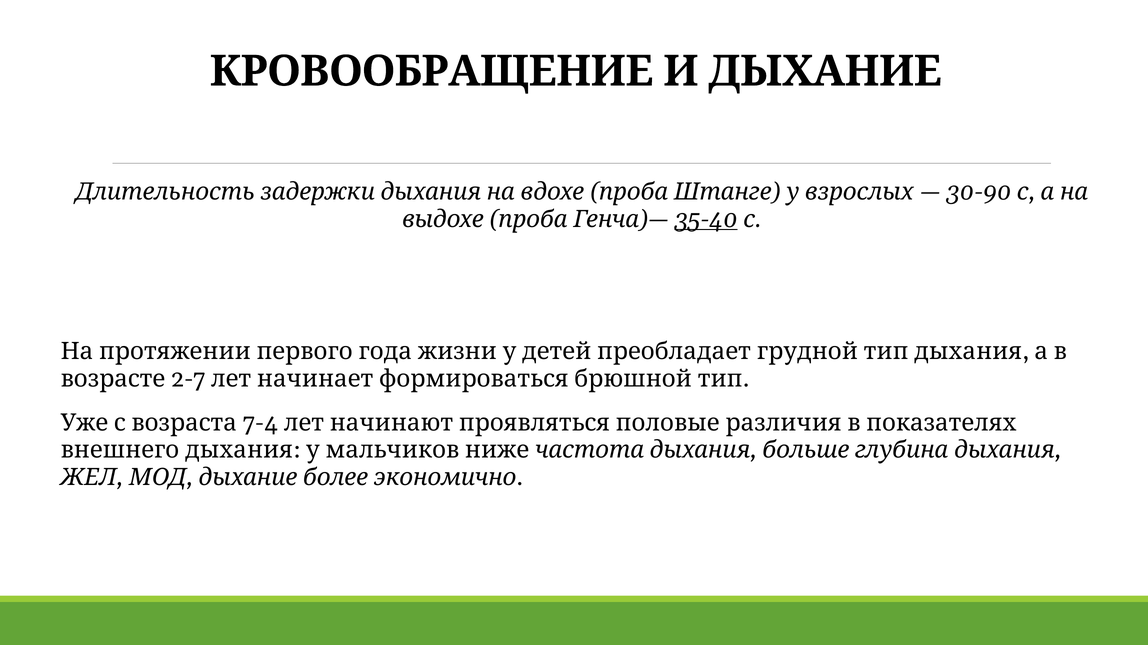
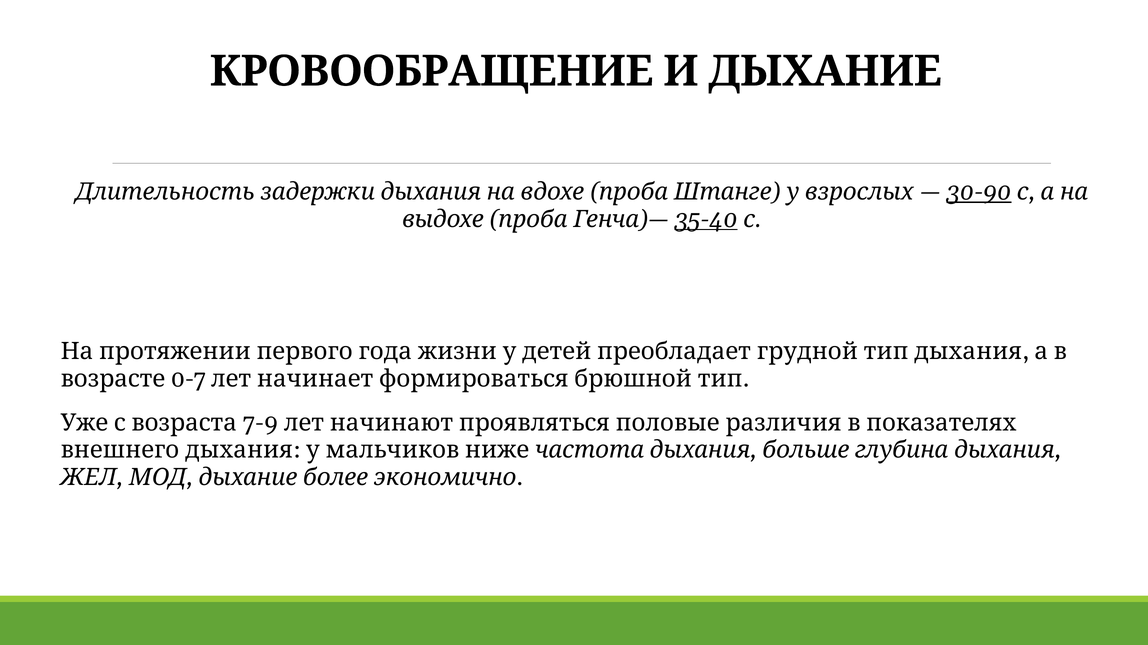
30-90 underline: none -> present (979, 192)
2-7: 2-7 -> 0-7 (188, 379)
7-4: 7-4 -> 7-9 (260, 423)
